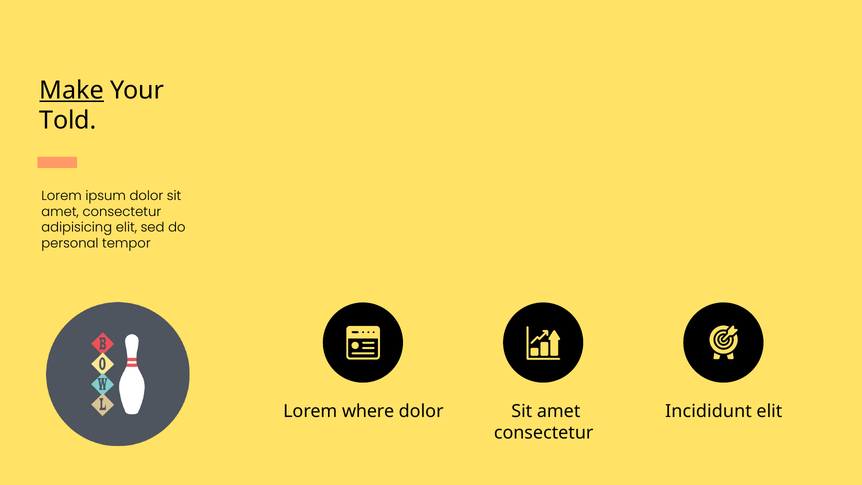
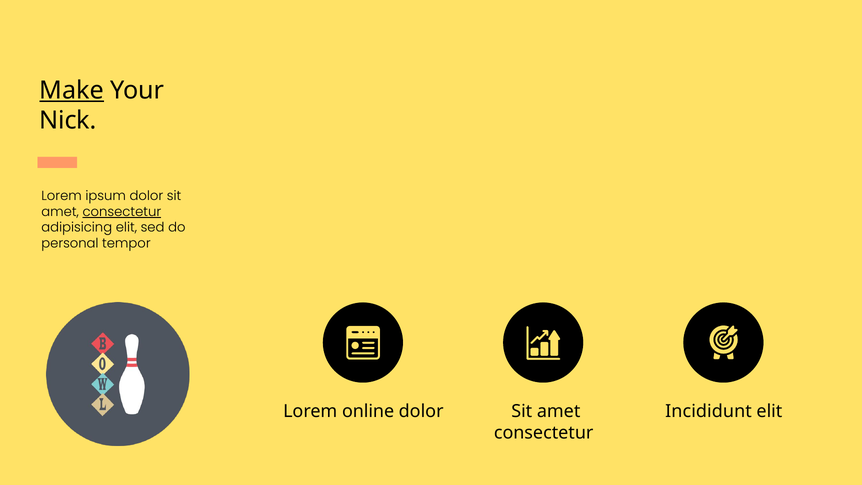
Told: Told -> Nick (68, 120)
consectetur underline: none -> present (122, 212)
where: where -> online (368, 411)
